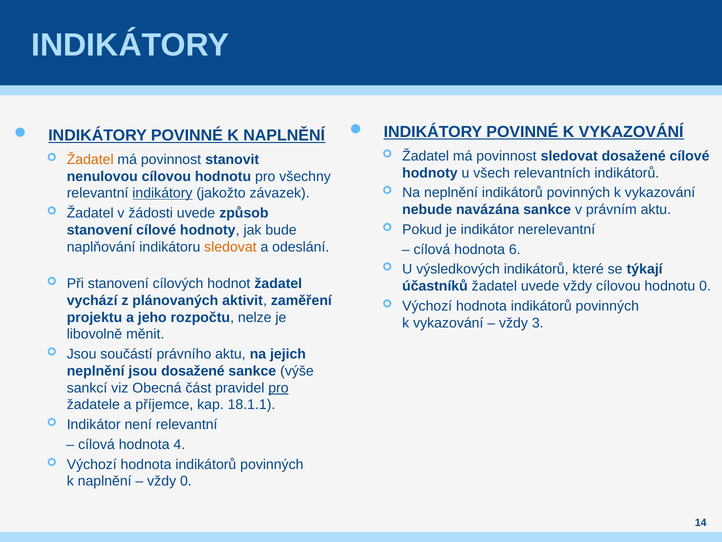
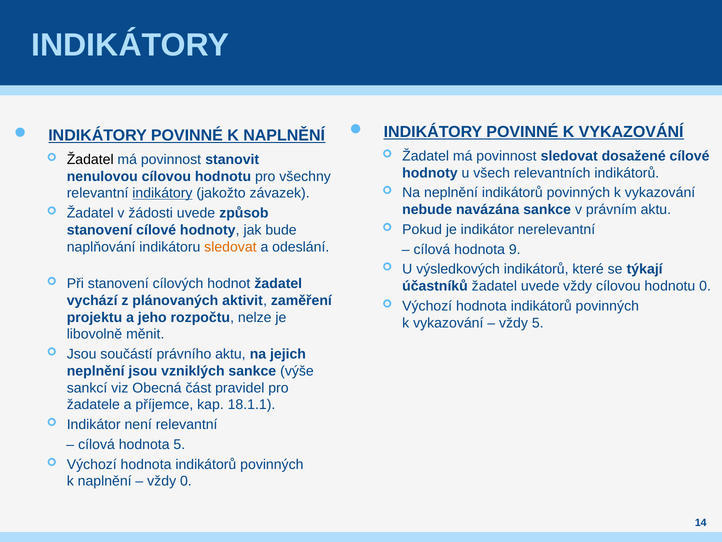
Žadatel colour: orange -> black (90, 159)
6: 6 -> 9 (515, 249)
vždy 3: 3 -> 5 (538, 323)
jsou dosažené: dosažené -> vzniklých (193, 371)
pro underline: present -> none (278, 388)
hodnota 4: 4 -> 5 (179, 444)
